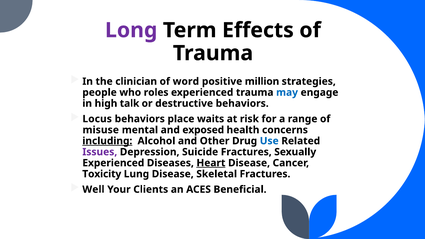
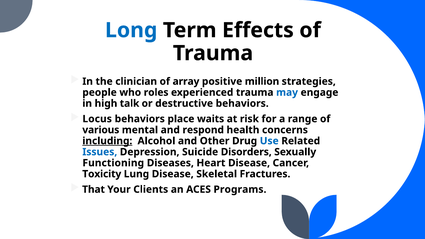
Long colour: purple -> blue (131, 30)
word: word -> array (186, 81)
misuse: misuse -> various (101, 130)
exposed: exposed -> respond (203, 130)
Issues colour: purple -> blue (100, 152)
Suicide Fractures: Fractures -> Disorders (246, 152)
Experienced: Experienced -> Functioning (113, 163)
Heart underline: present -> none (211, 163)
Well: Well -> That (94, 189)
Beneficial: Beneficial -> Programs (240, 189)
